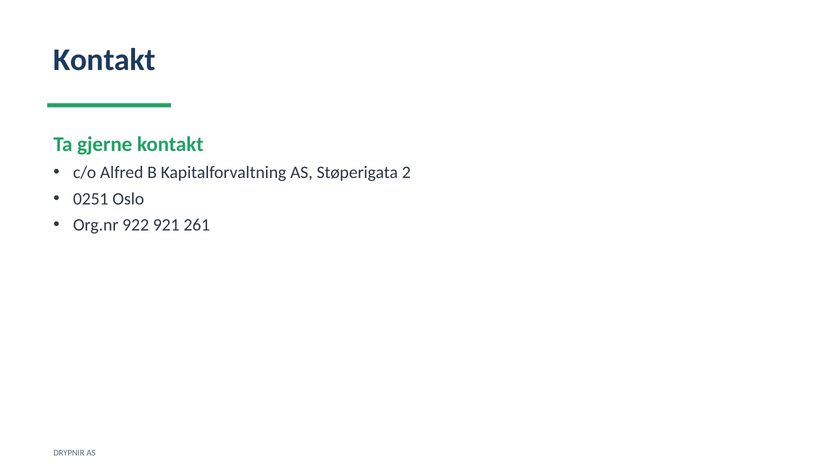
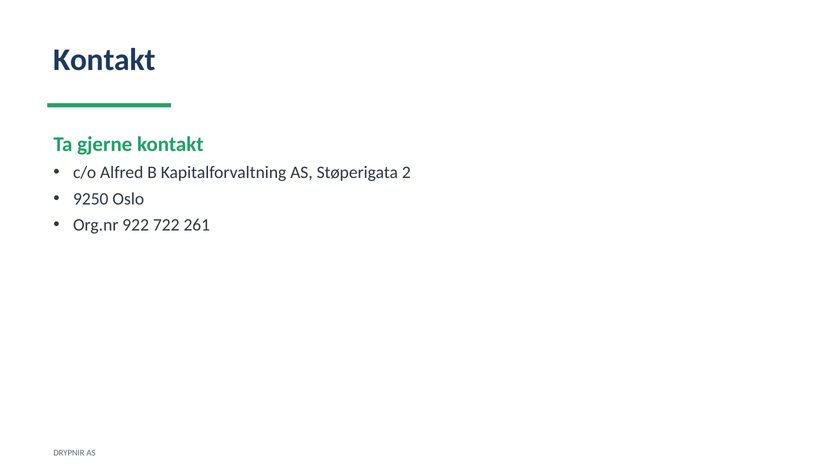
0251: 0251 -> 9250 (91, 199)
921: 921 -> 722 (166, 225)
